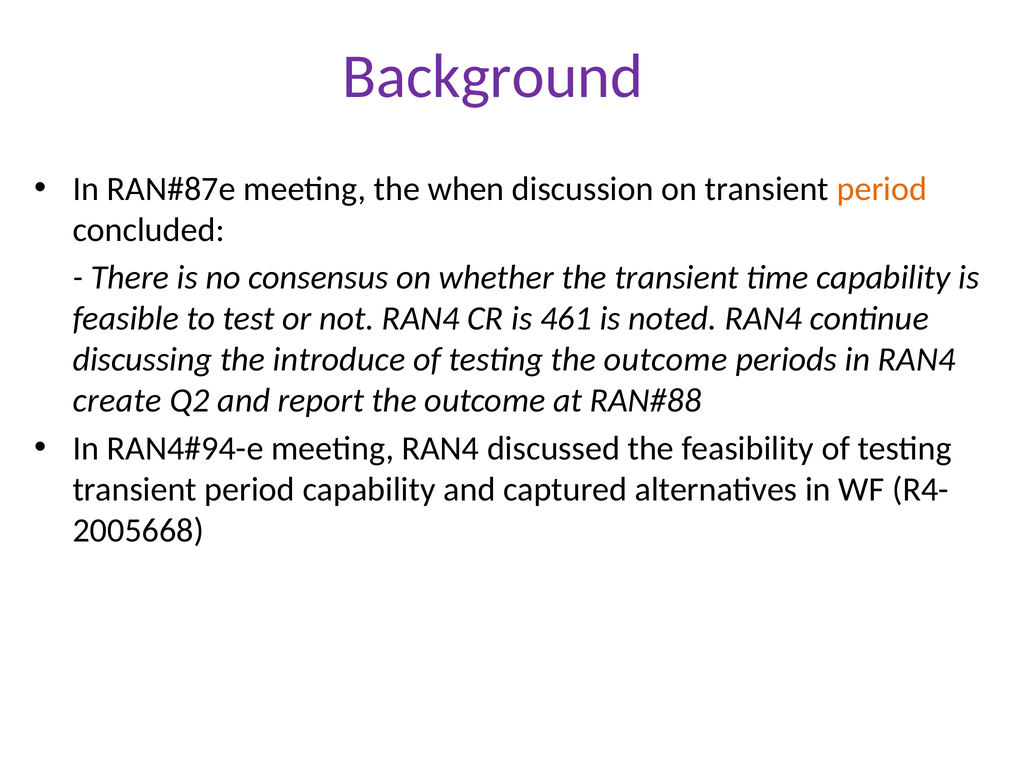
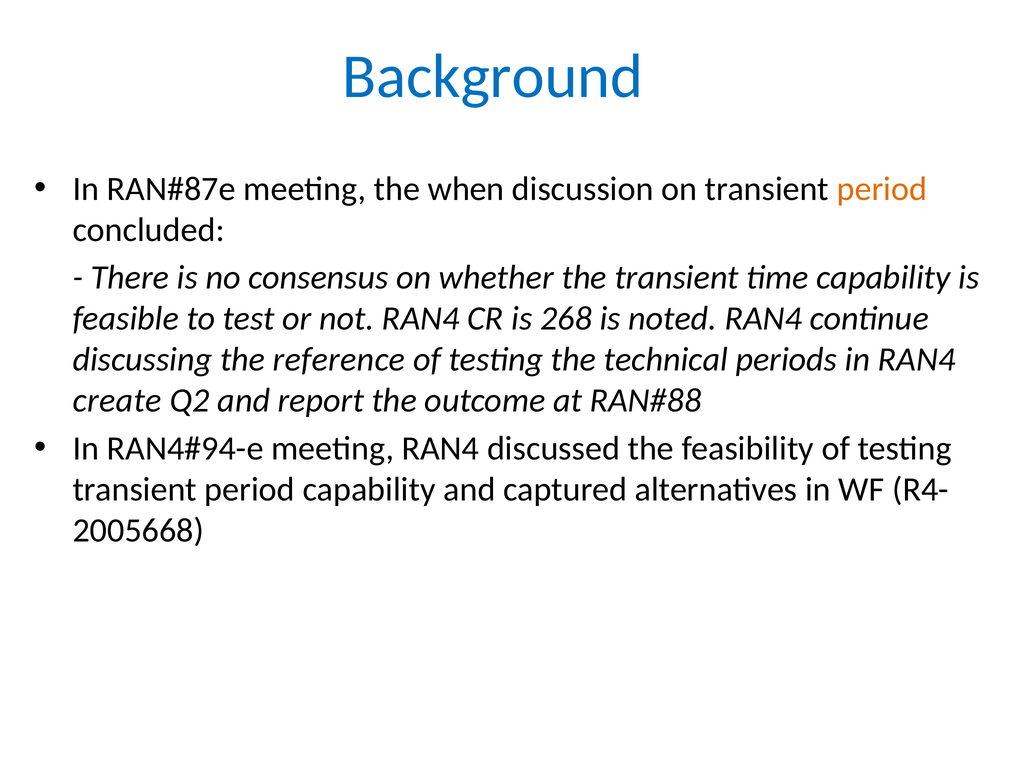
Background colour: purple -> blue (493, 76)
461: 461 -> 268 (566, 319)
introduce: introduce -> reference (339, 360)
testing the outcome: outcome -> technical (666, 360)
